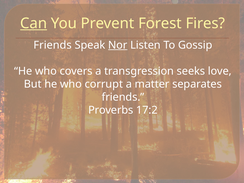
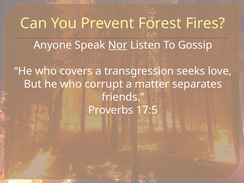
Can underline: present -> none (34, 23)
Friends: Friends -> Anyone (53, 45)
17:2: 17:2 -> 17:5 (147, 110)
